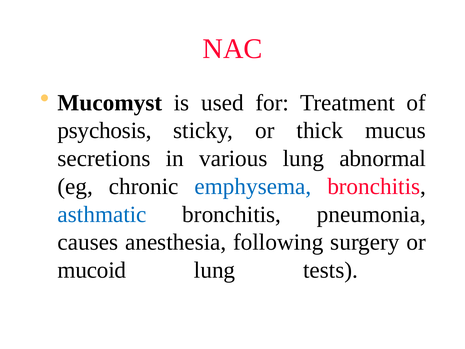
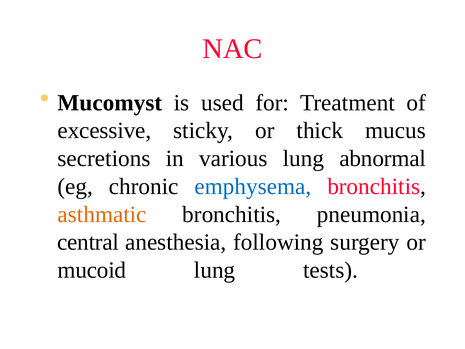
psychosis: psychosis -> excessive (104, 130)
asthmatic colour: blue -> orange (102, 214)
causes: causes -> central (88, 242)
